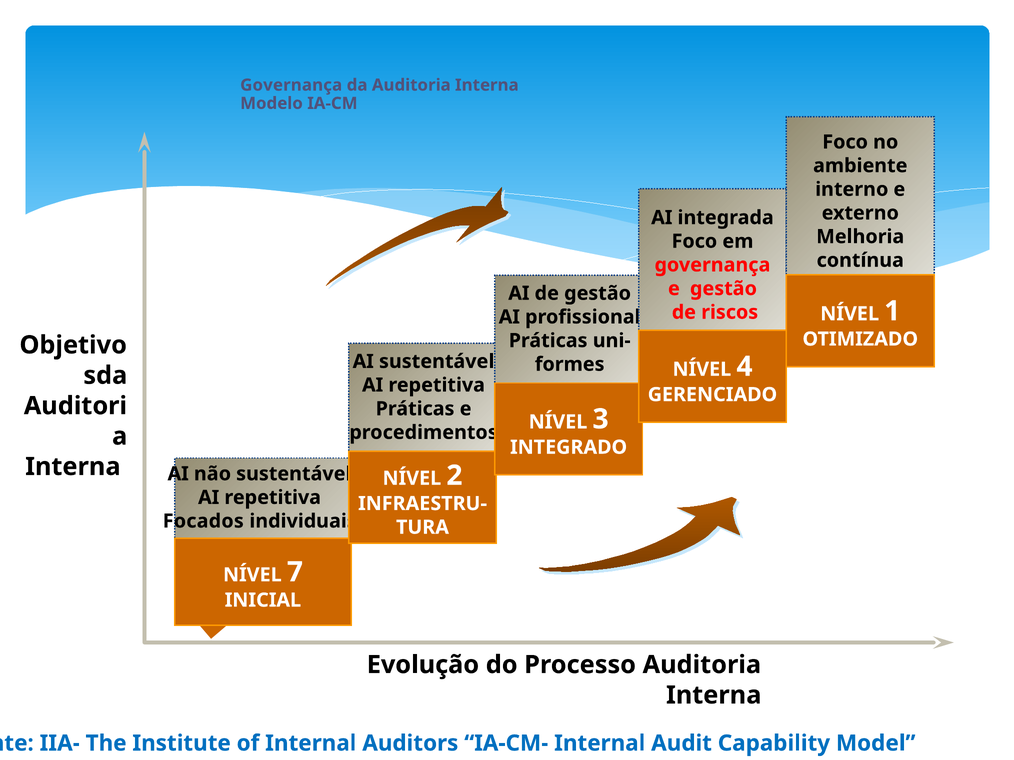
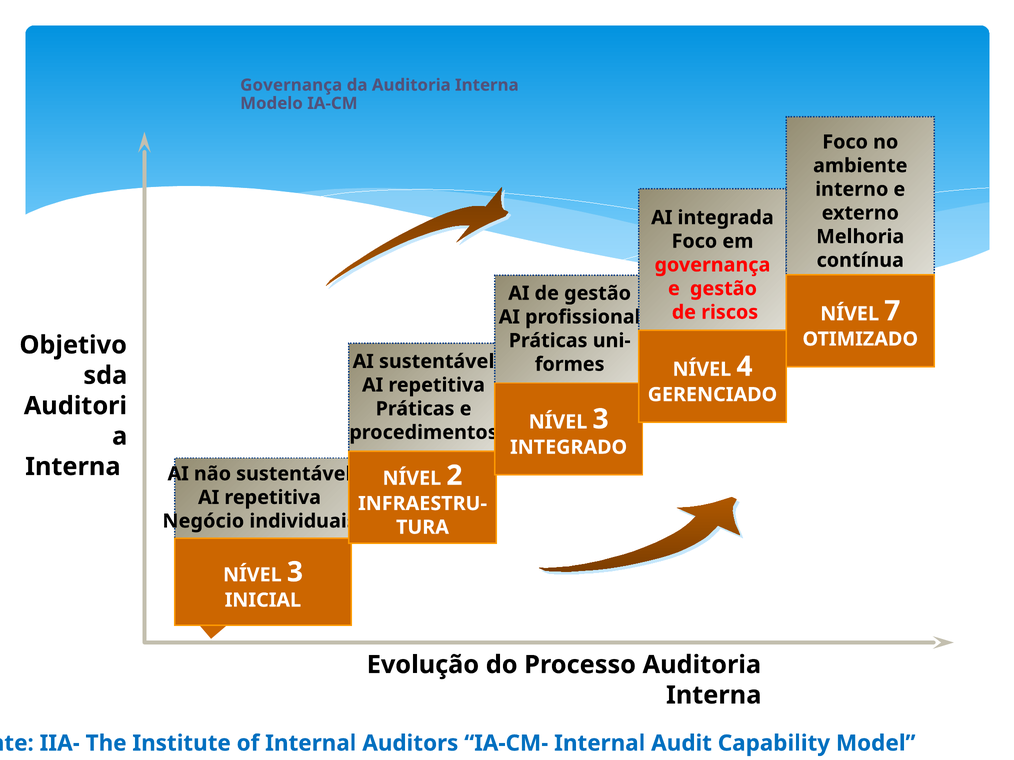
1: 1 -> 7 (892, 311)
Focados: Focados -> Negócio (203, 521)
7: 7 -> 3 (295, 572)
